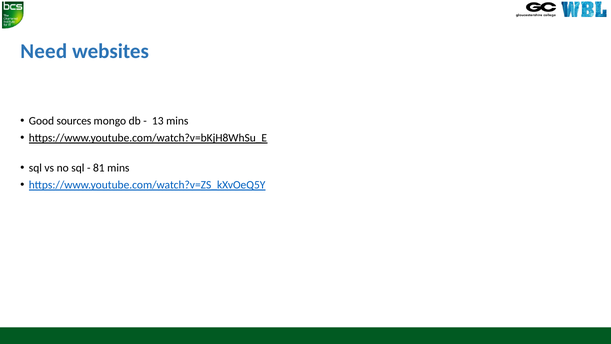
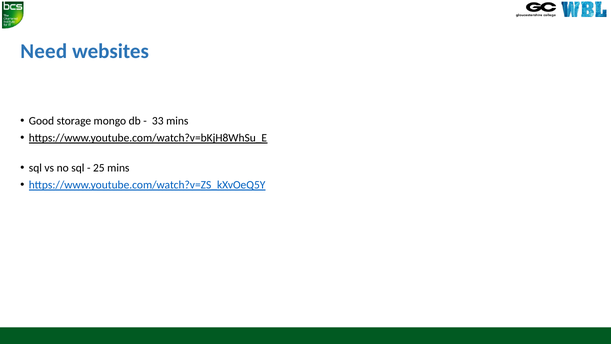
sources: sources -> storage (74, 121)
13: 13 -> 33 (158, 121)
81: 81 -> 25 (99, 168)
